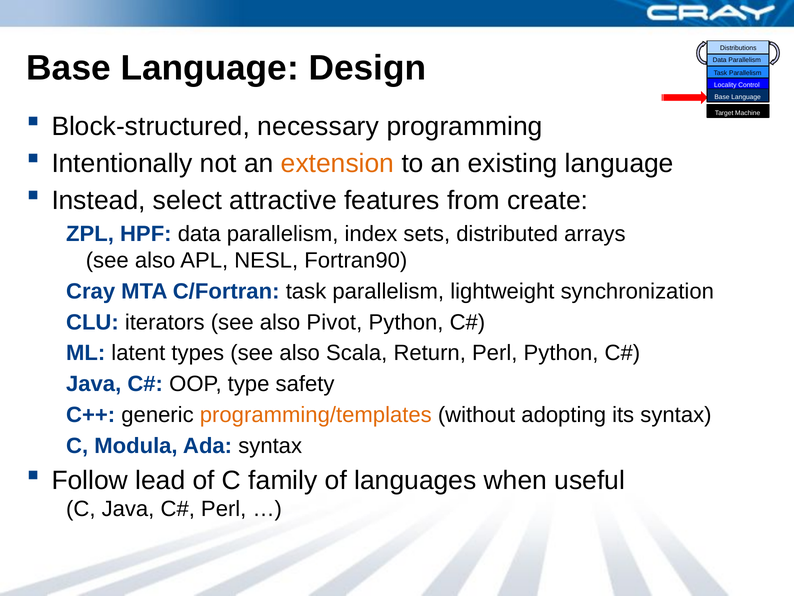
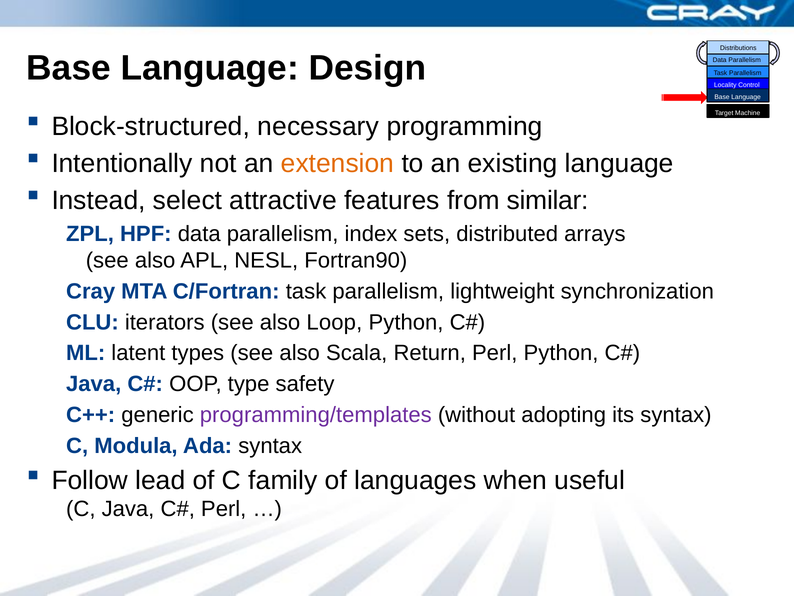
create: create -> similar (548, 201)
Pivot: Pivot -> Loop (334, 322)
programming/templates colour: orange -> purple (316, 415)
